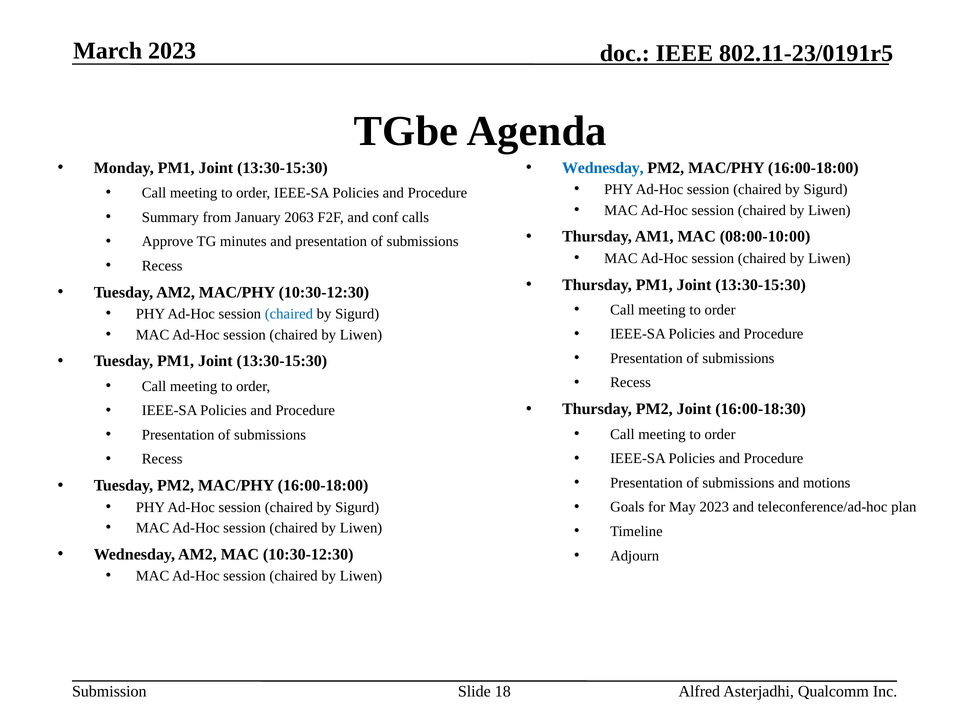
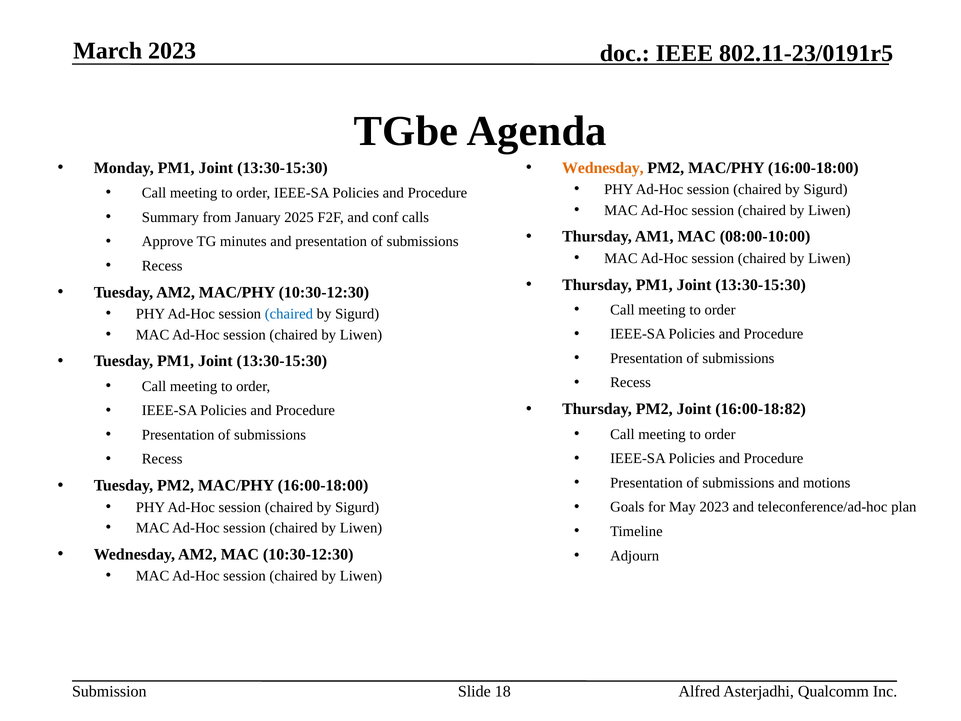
Wednesday colour: blue -> orange (603, 168)
2063: 2063 -> 2025 (299, 217)
16:00-18:30: 16:00-18:30 -> 16:00-18:82 (761, 409)
